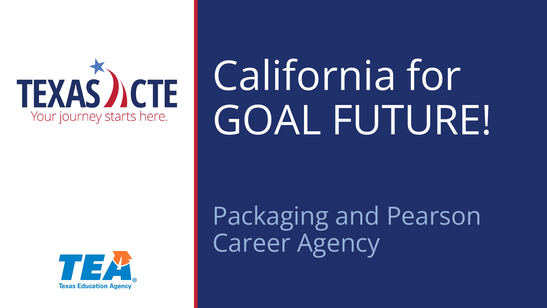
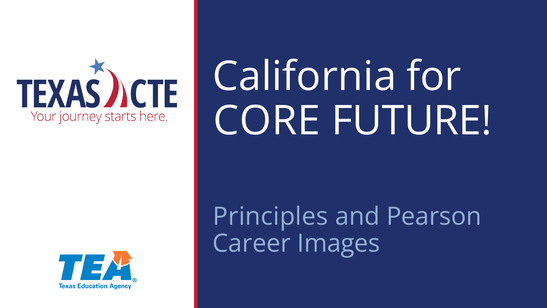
GOAL: GOAL -> CORE (267, 121)
Packaging: Packaging -> Principles (270, 216)
Agency: Agency -> Images (339, 243)
